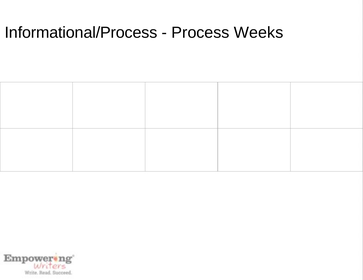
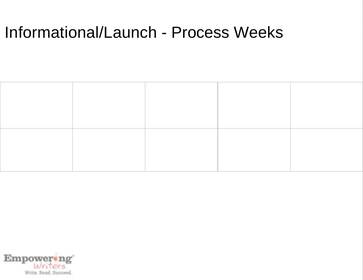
Informational/Process: Informational/Process -> Informational/Launch (81, 33)
